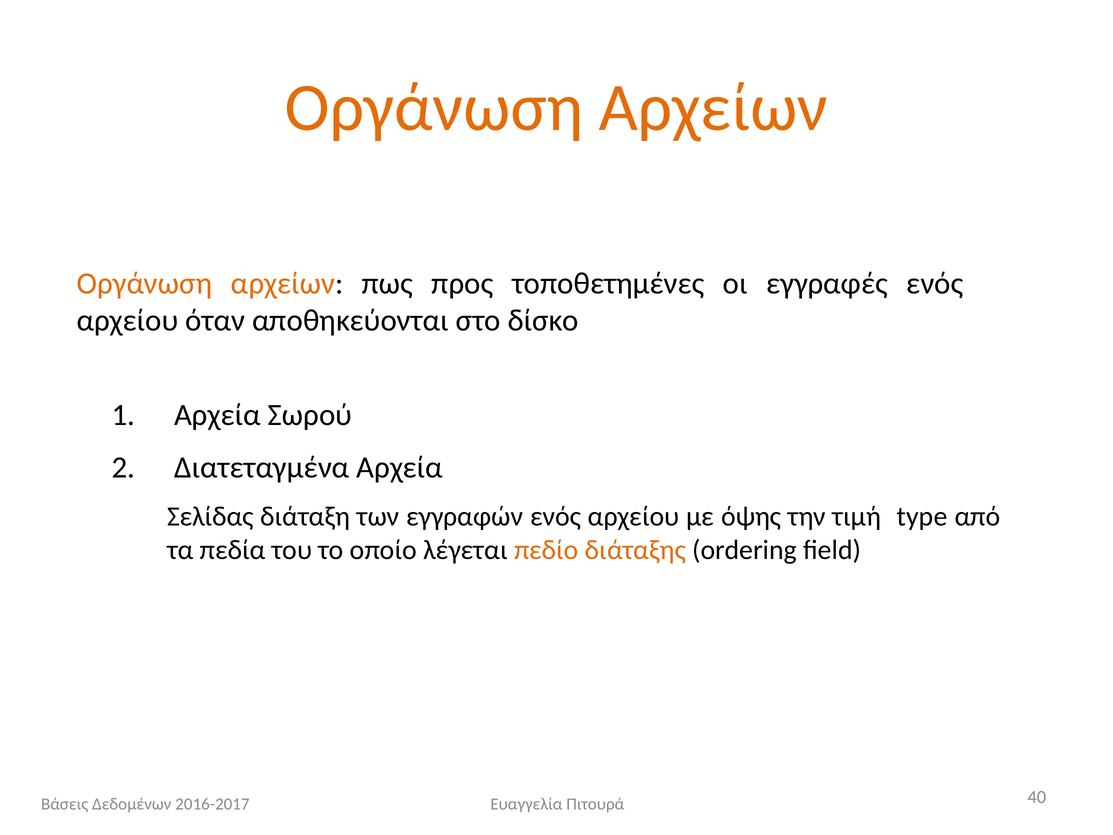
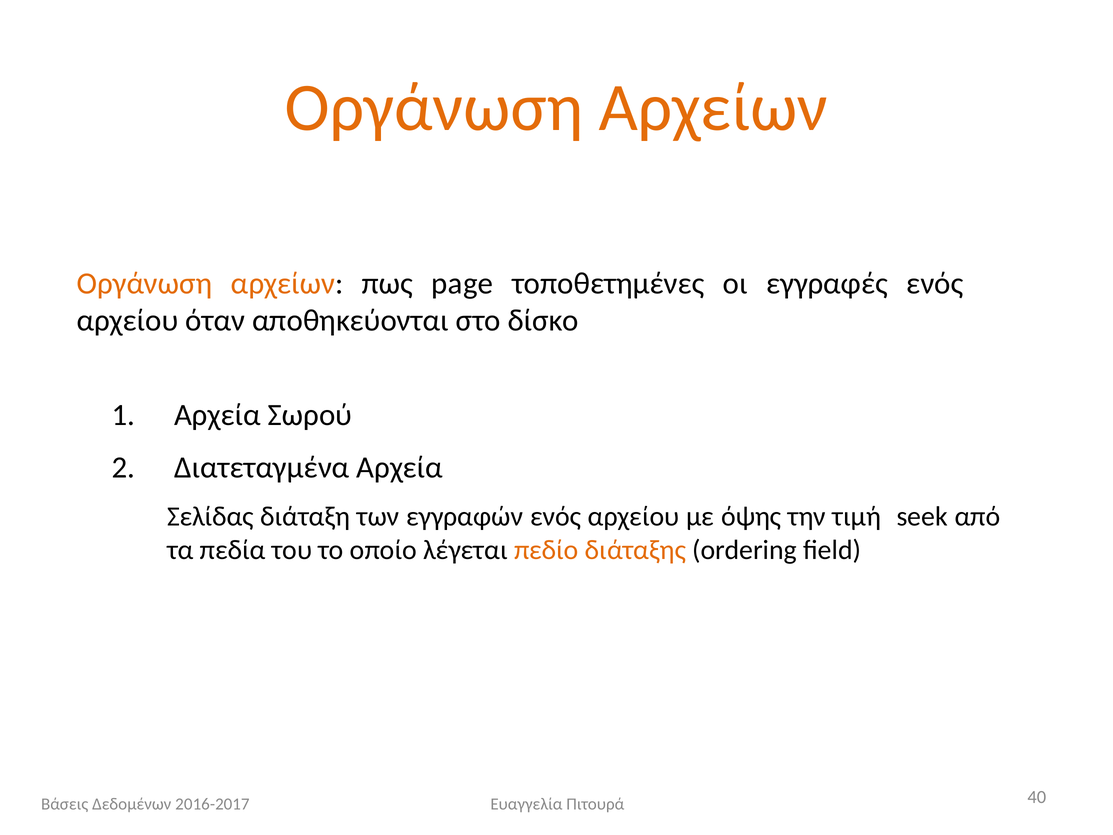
προς: προς -> page (462, 283)
type: type -> seek (922, 516)
